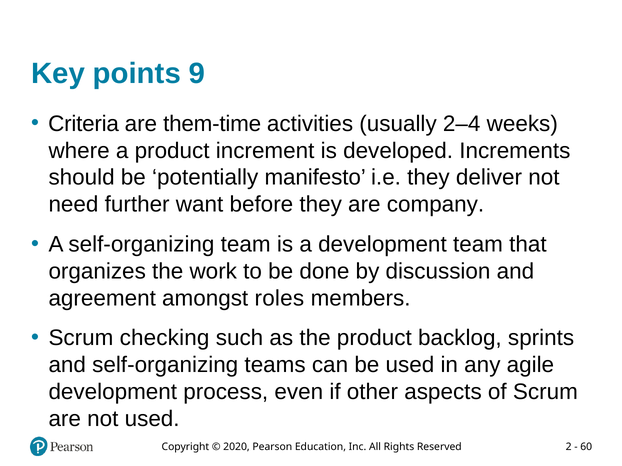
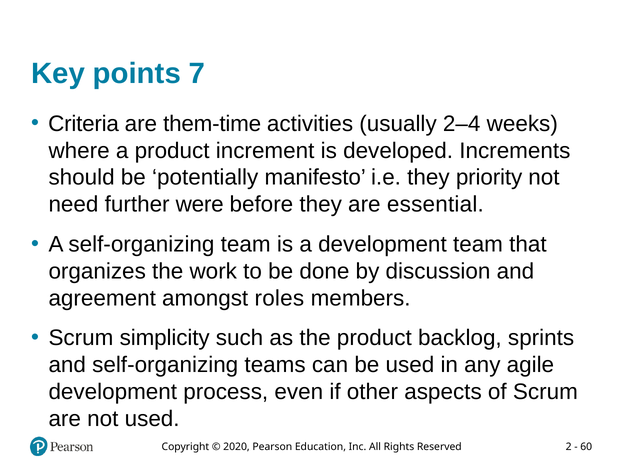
9: 9 -> 7 (197, 74)
deliver: deliver -> priority (489, 178)
want: want -> were (200, 205)
company: company -> essential (435, 205)
checking: checking -> simplicity (165, 338)
